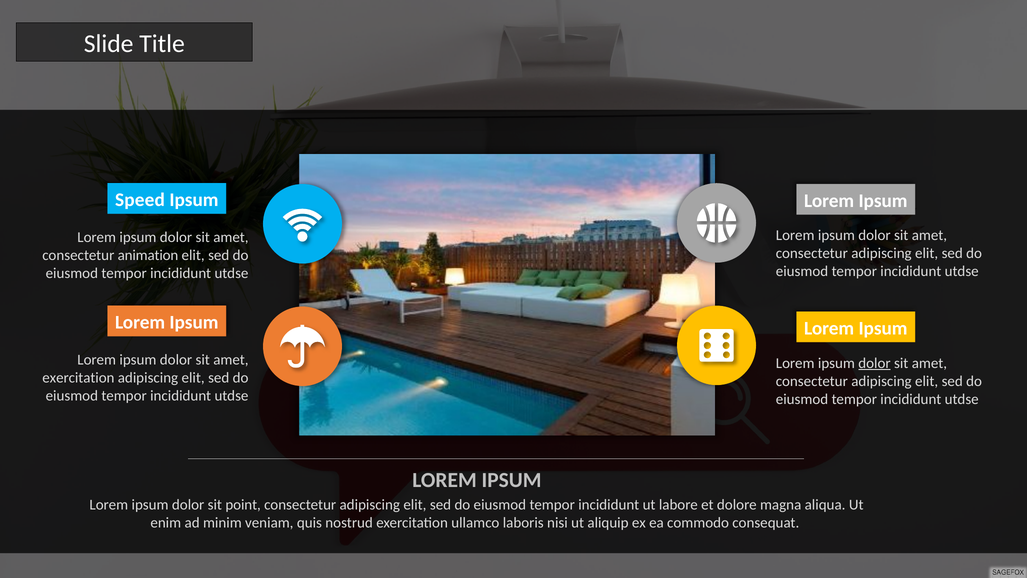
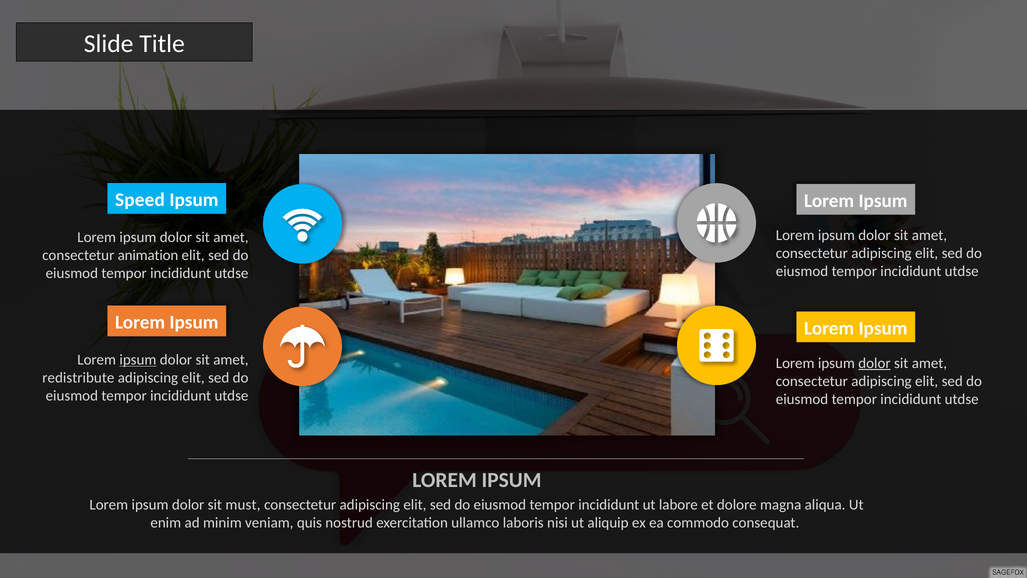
ipsum underline: none -> present (138, 360)
exercitation: exercitation -> redistribute (78, 378)
point: point -> must (243, 504)
